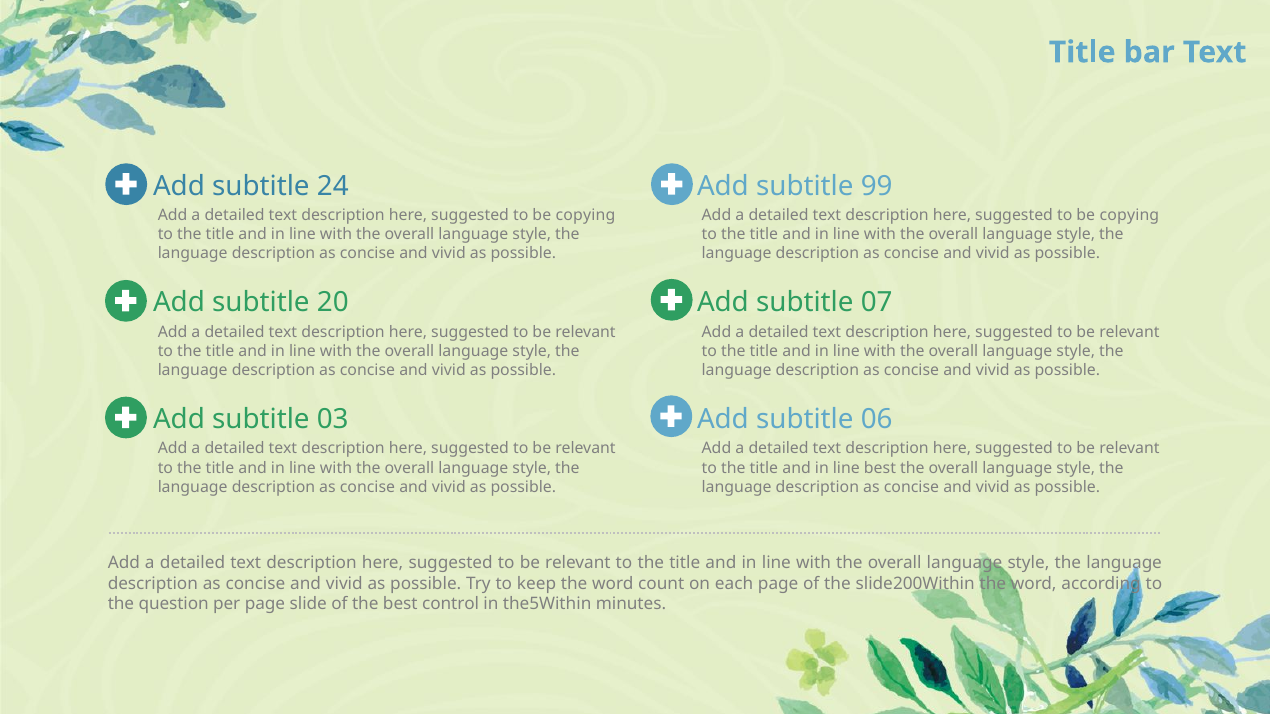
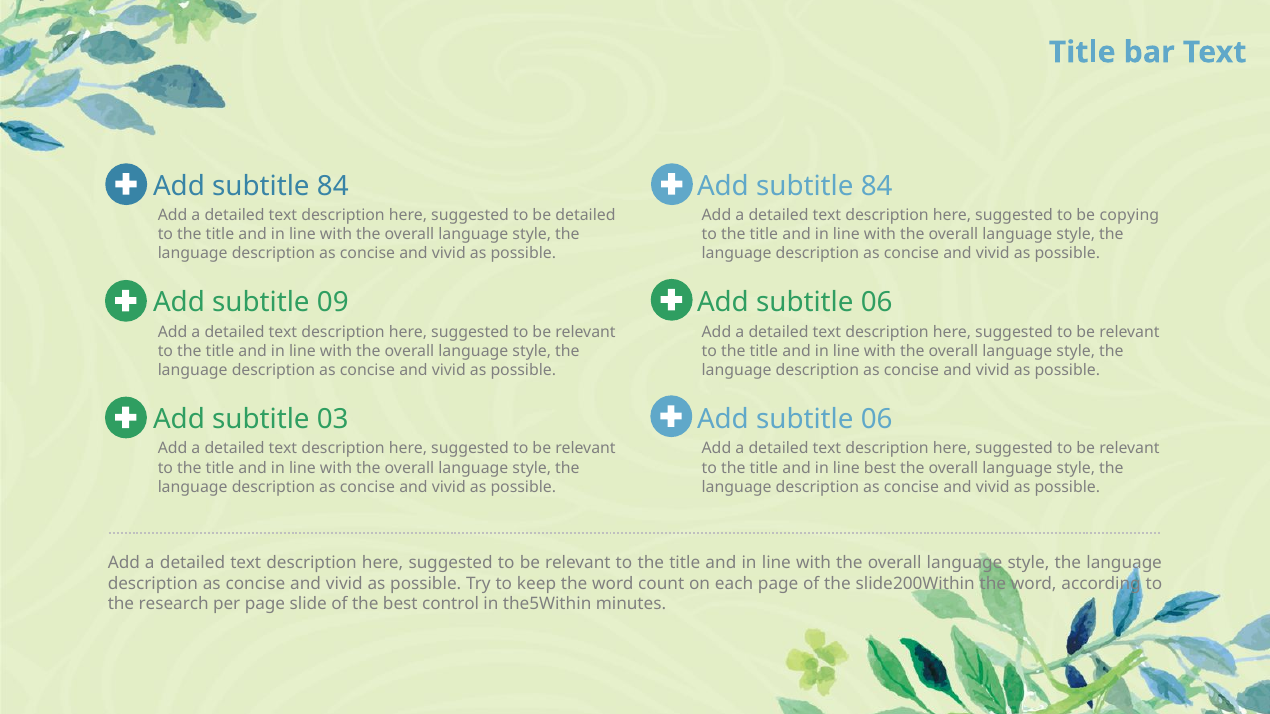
24: 24 -> 84 (333, 186)
99: 99 -> 84 (877, 186)
copying: copying -> detailed (585, 215)
20: 20 -> 09 (333, 303)
07: 07 -> 06 (877, 303)
question: question -> research (174, 605)
